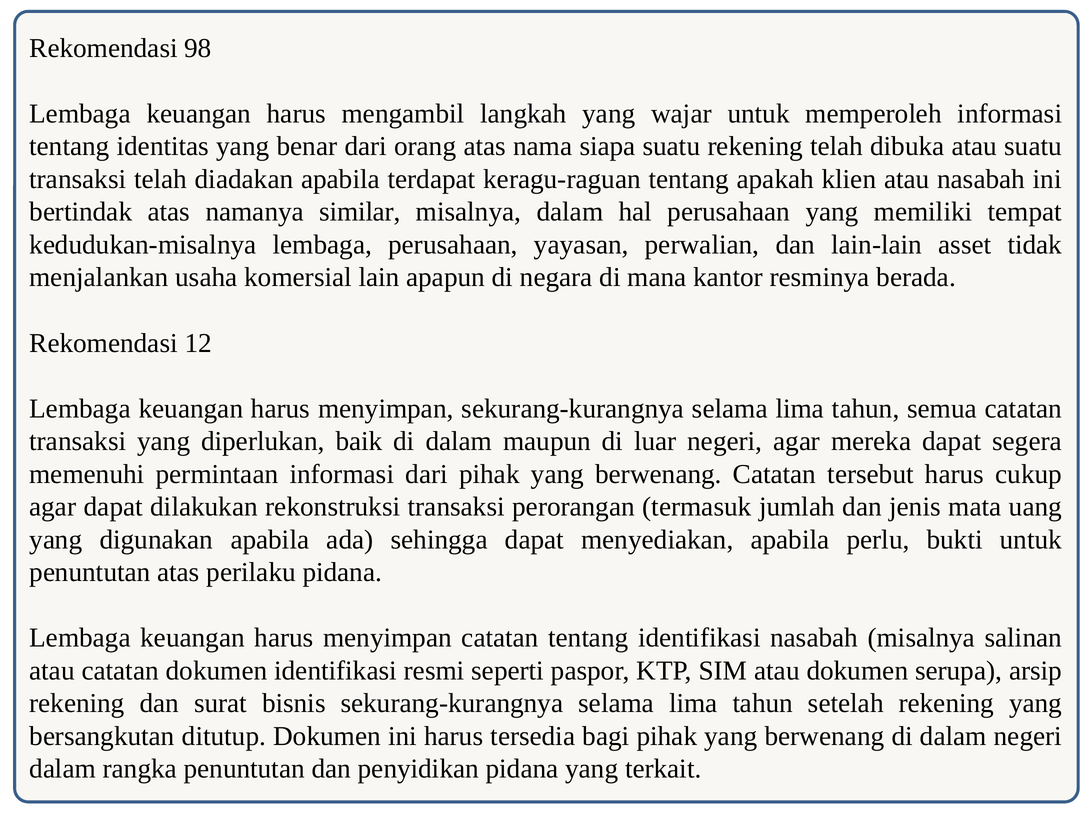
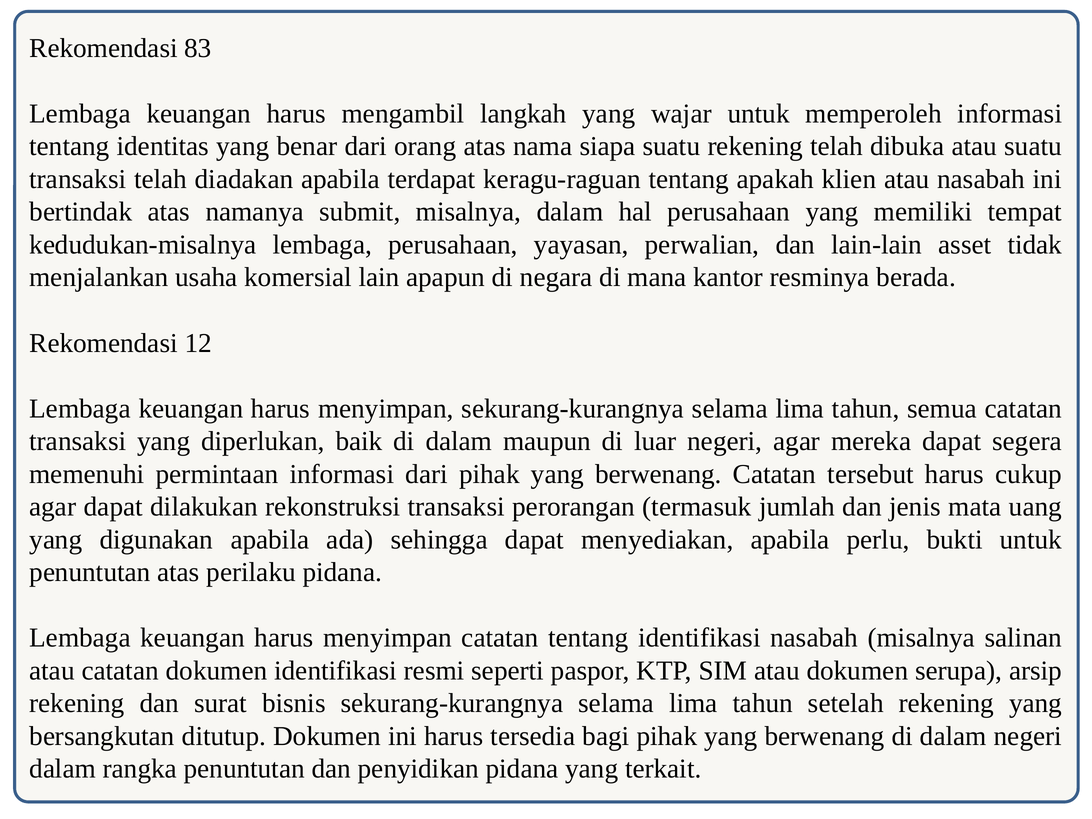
98: 98 -> 83 (198, 48)
similar: similar -> submit (360, 212)
